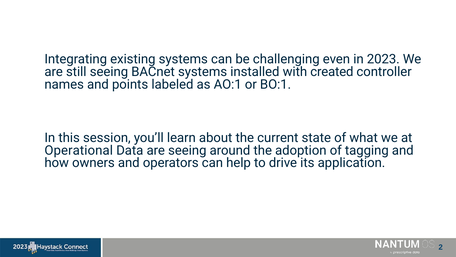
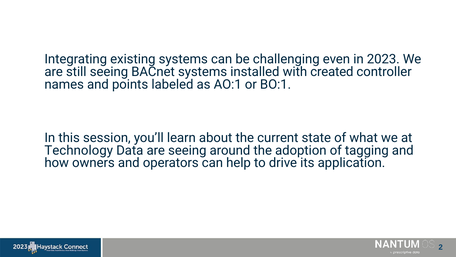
Operational: Operational -> Technology (79, 150)
